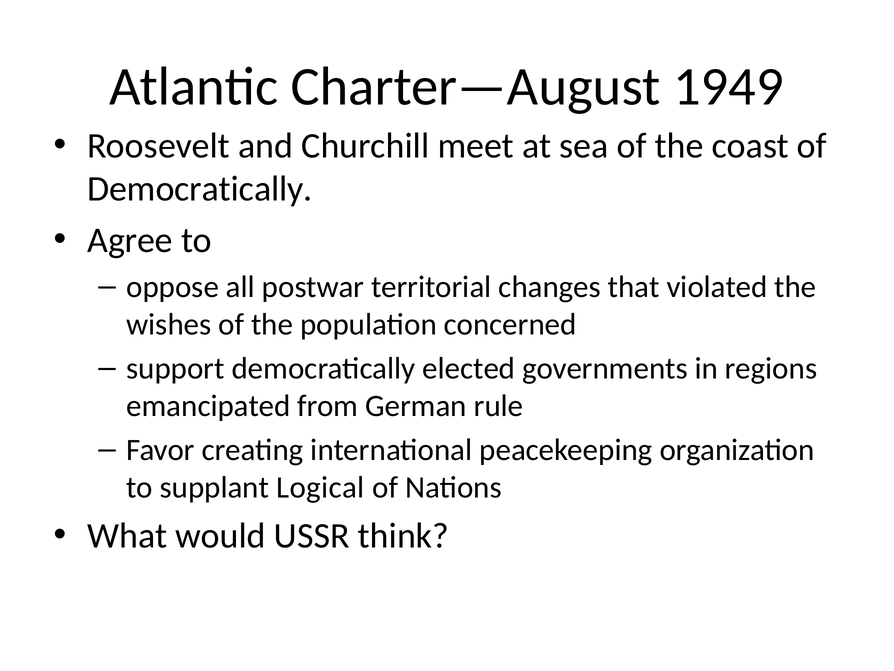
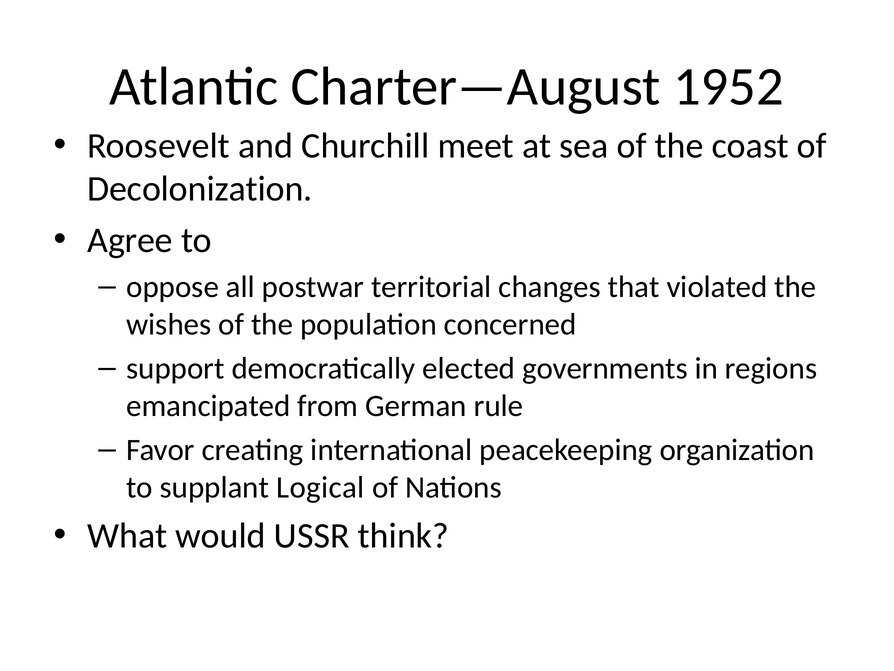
1949: 1949 -> 1952 (728, 87)
Democratically: Democratically -> Decolonization (200, 189)
